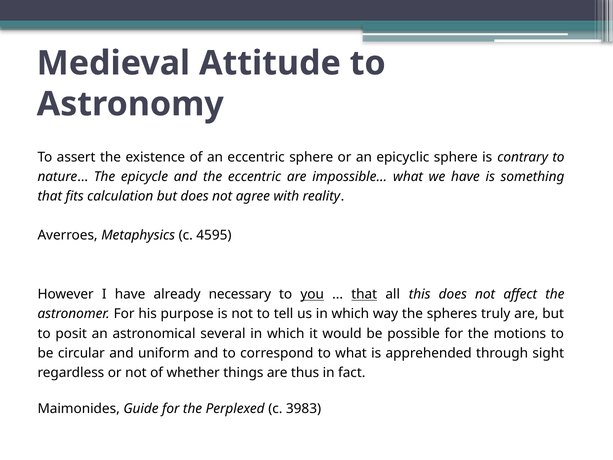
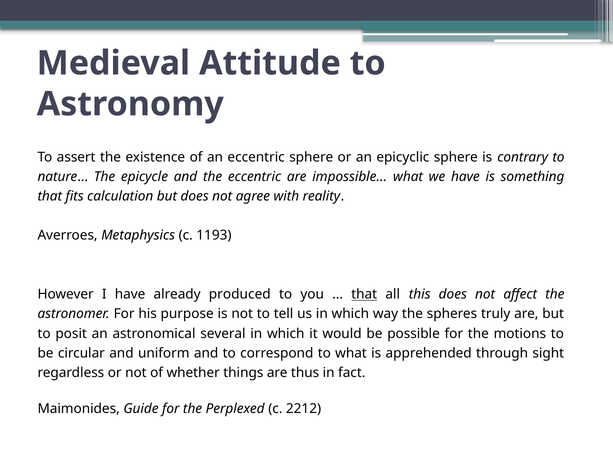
4595: 4595 -> 1193 (214, 235)
necessary: necessary -> produced (240, 294)
you underline: present -> none (312, 294)
3983: 3983 -> 2212 (304, 408)
